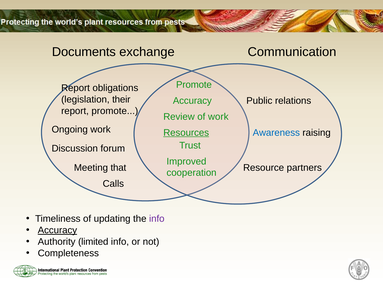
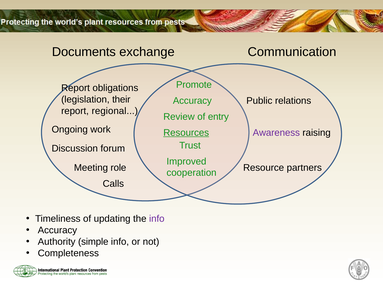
report promote: promote -> regional (115, 111)
of work: work -> entry (218, 117)
Awareness colour: blue -> purple (276, 133)
that: that -> role (118, 168)
Accuracy underline: present -> none (57, 230)
limited: limited -> simple (93, 242)
